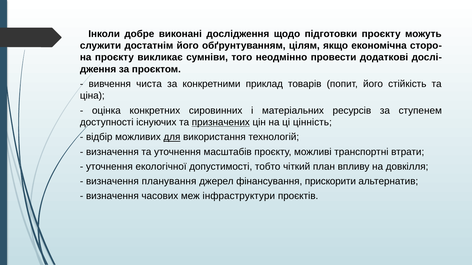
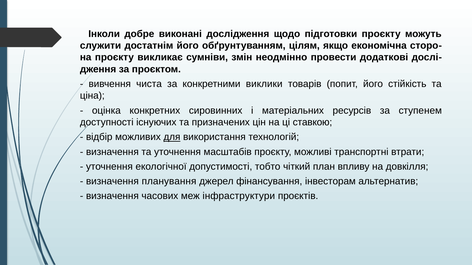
того: того -> змін (242, 58)
приклад: приклад -> виклики (264, 84)
призначених underline: present -> none (221, 123)
цінність: цінність -> ставкою (312, 123)
прискорити: прискорити -> інвесторам (330, 182)
